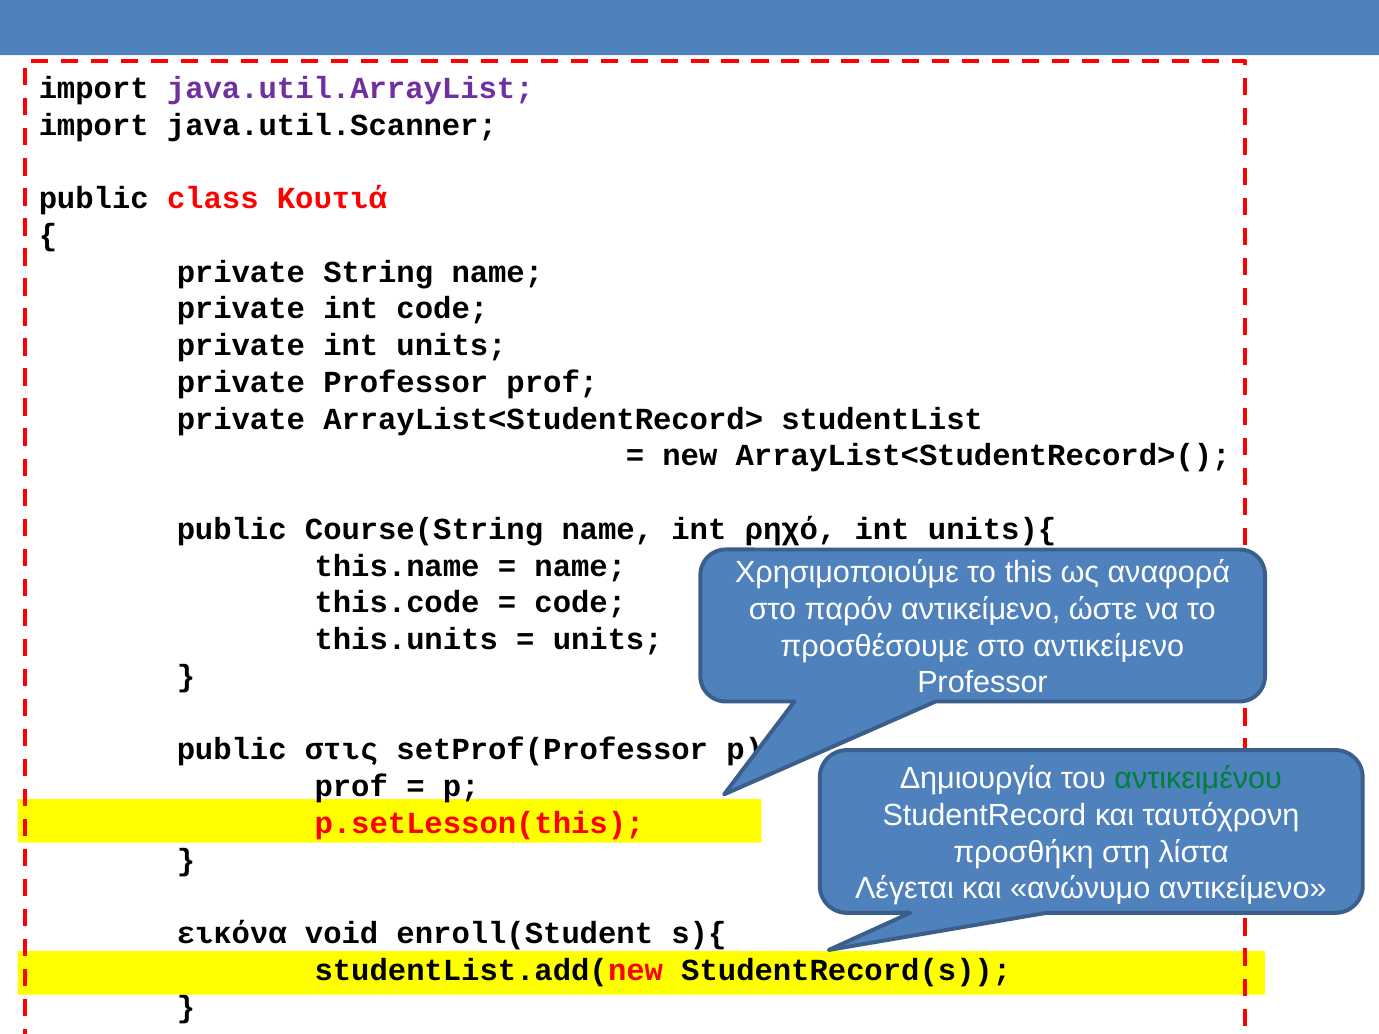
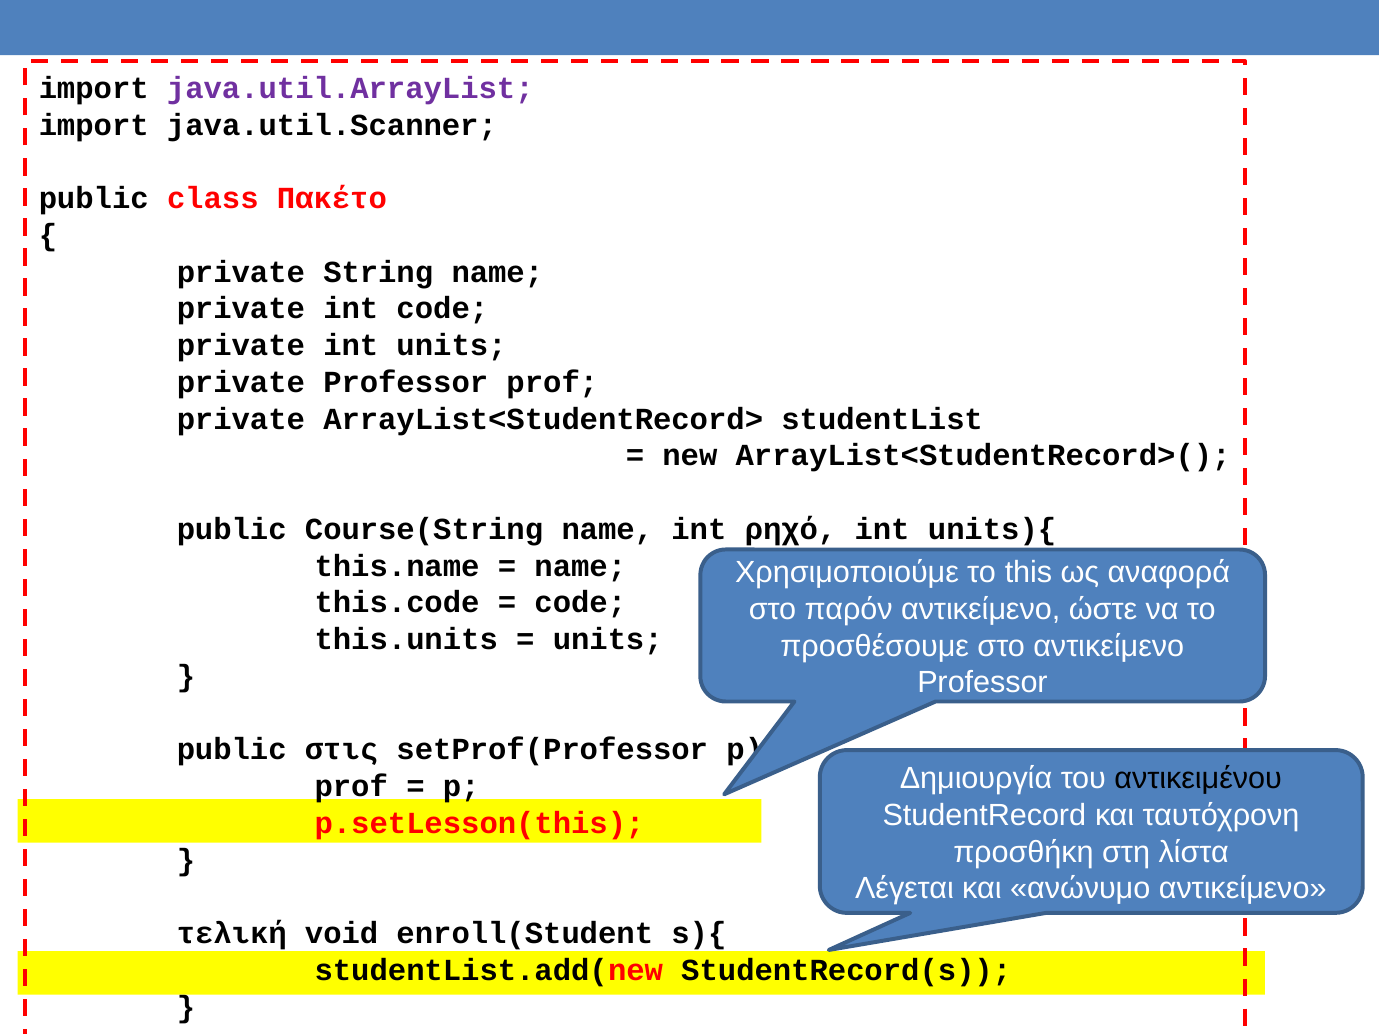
Κουτιά: Κουτιά -> Πακέτο (332, 199)
αντικειμένου colour: green -> black (1198, 779)
εικόνα: εικόνα -> τελική (232, 934)
